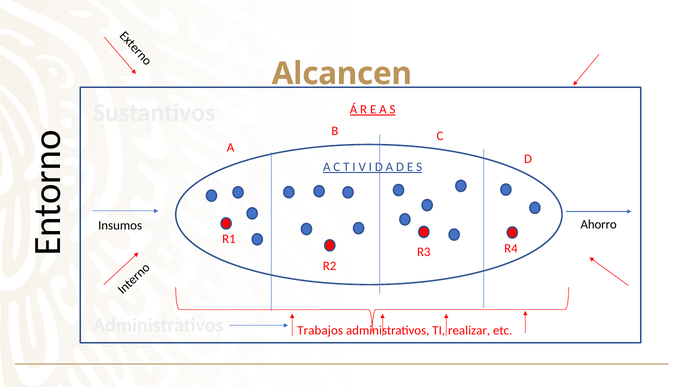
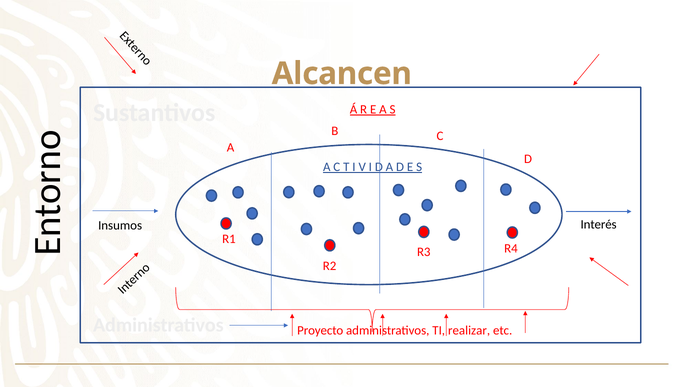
Ahorro: Ahorro -> Interés (599, 225)
Trabajos: Trabajos -> Proyecto (320, 331)
